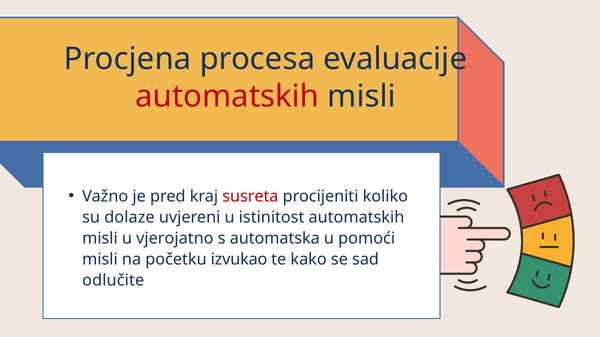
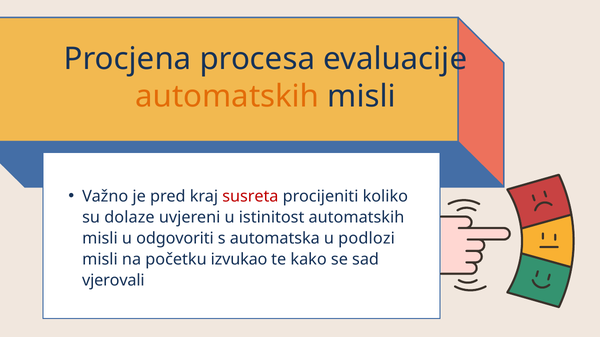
automatskih colour: red -> orange (227, 97)
vjerojatno: vjerojatno -> odgovoriti (175, 239)
pomoći: pomoći -> podlozi (367, 239)
odlučite: odlučite -> vjerovali (113, 281)
